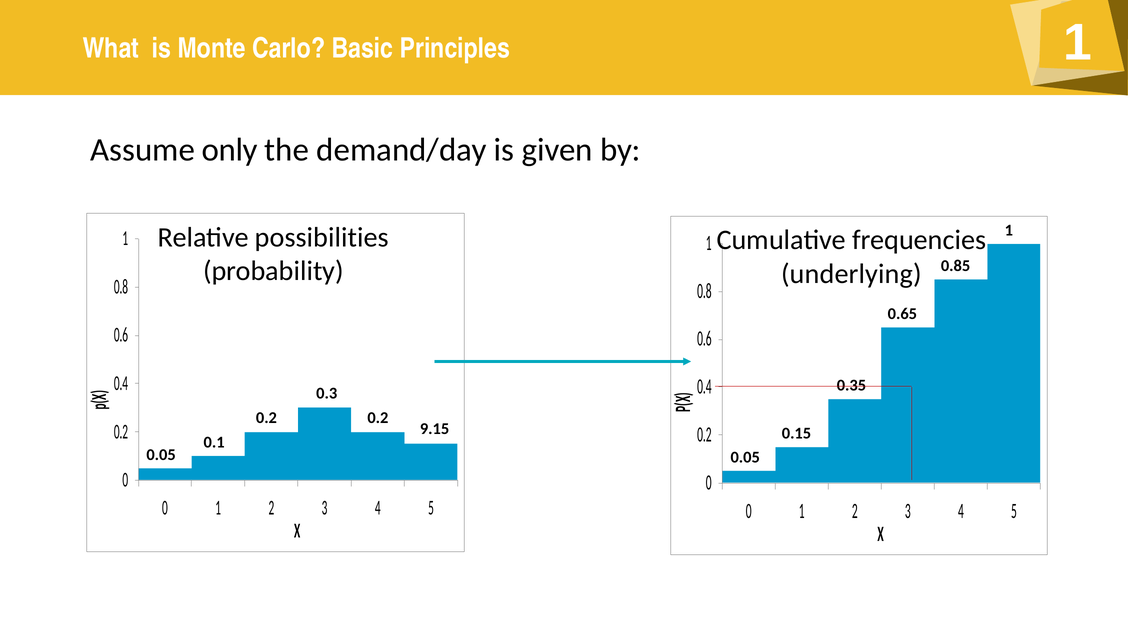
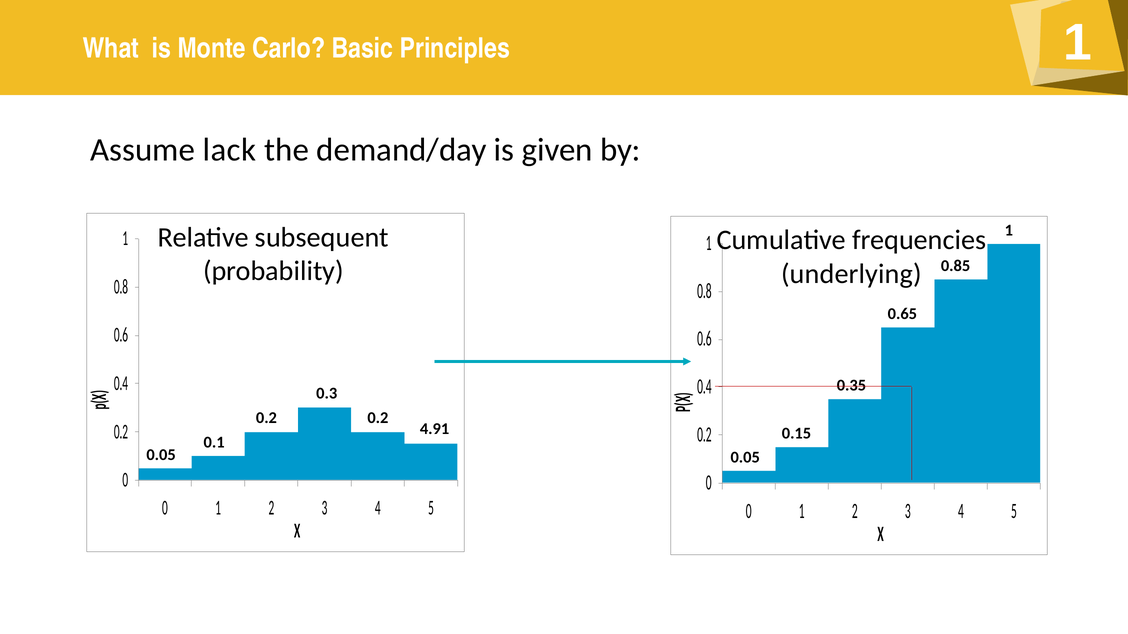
only: only -> lack (230, 150)
possibilities: possibilities -> subsequent (322, 237)
9.15: 9.15 -> 4.91 (435, 429)
